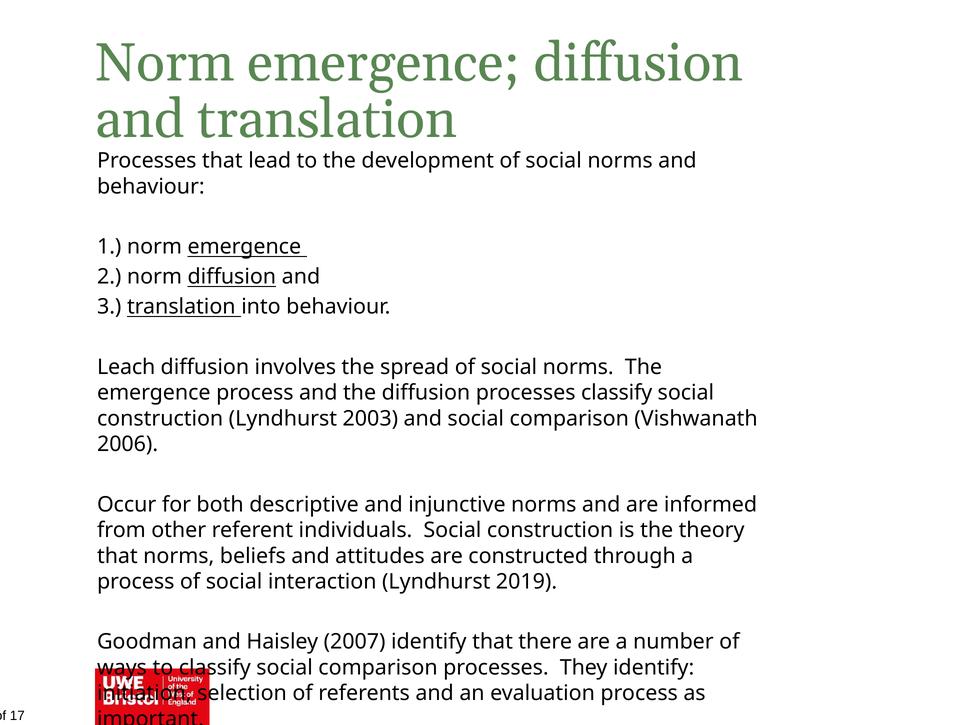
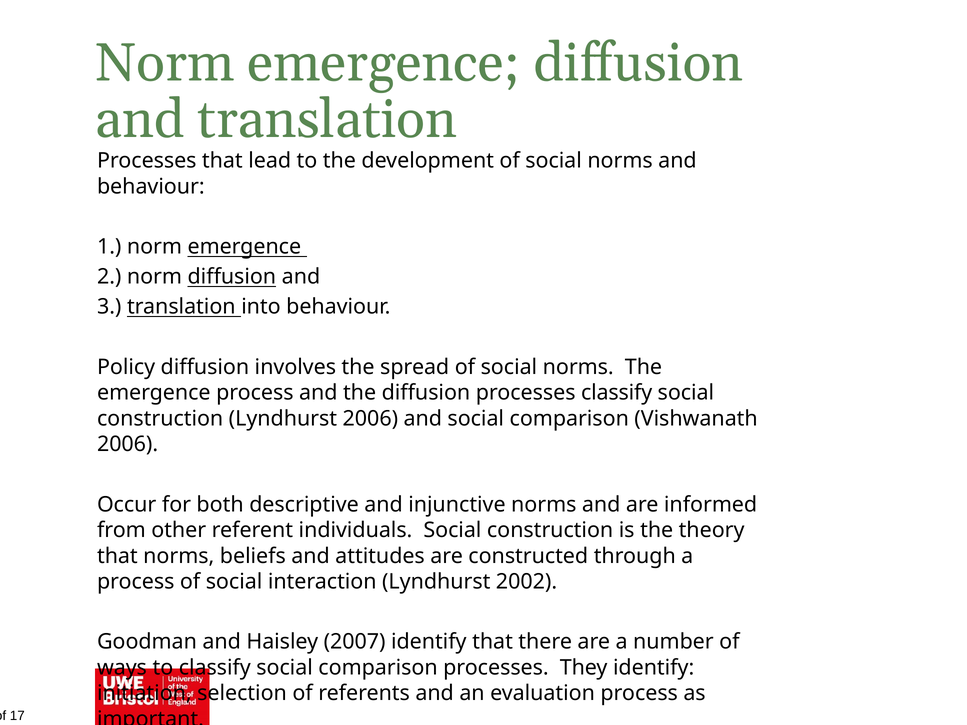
Leach: Leach -> Policy (126, 367)
Lyndhurst 2003: 2003 -> 2006 (370, 419)
2019: 2019 -> 2002 (527, 582)
